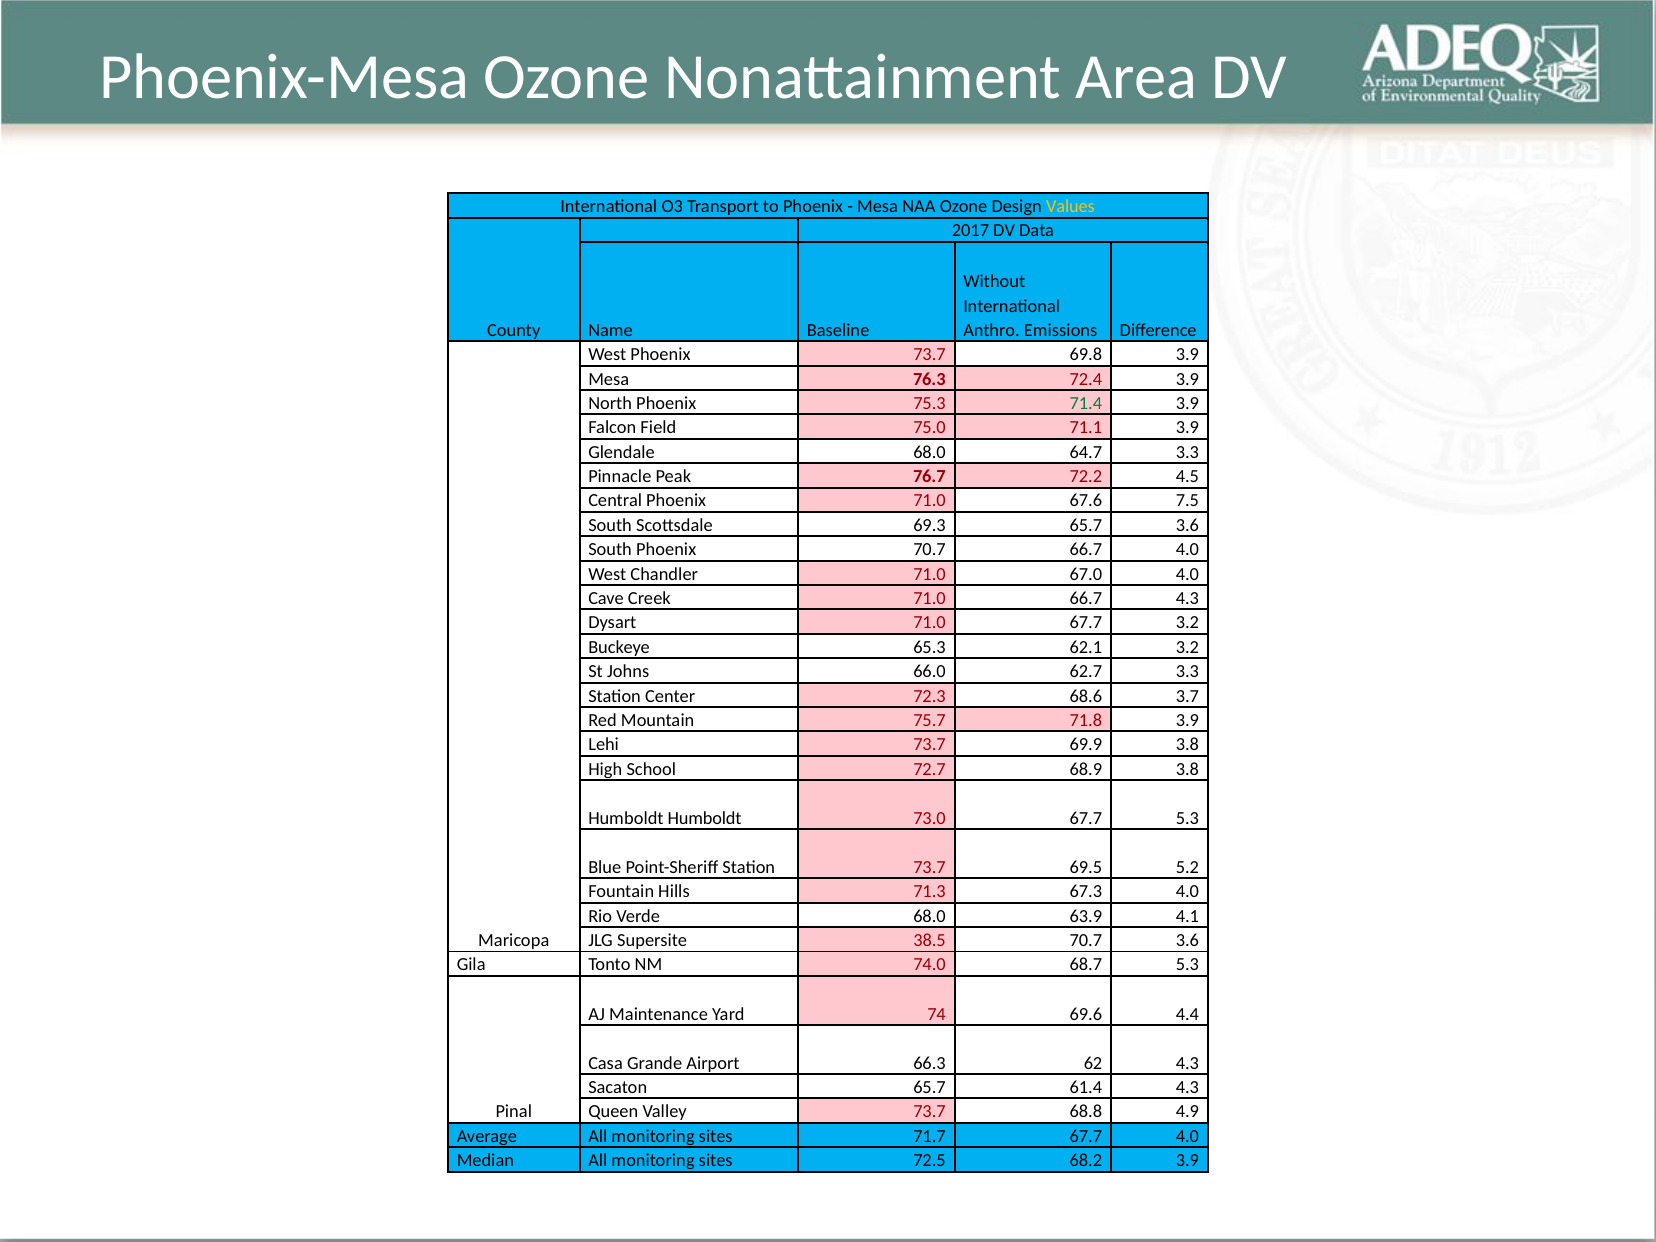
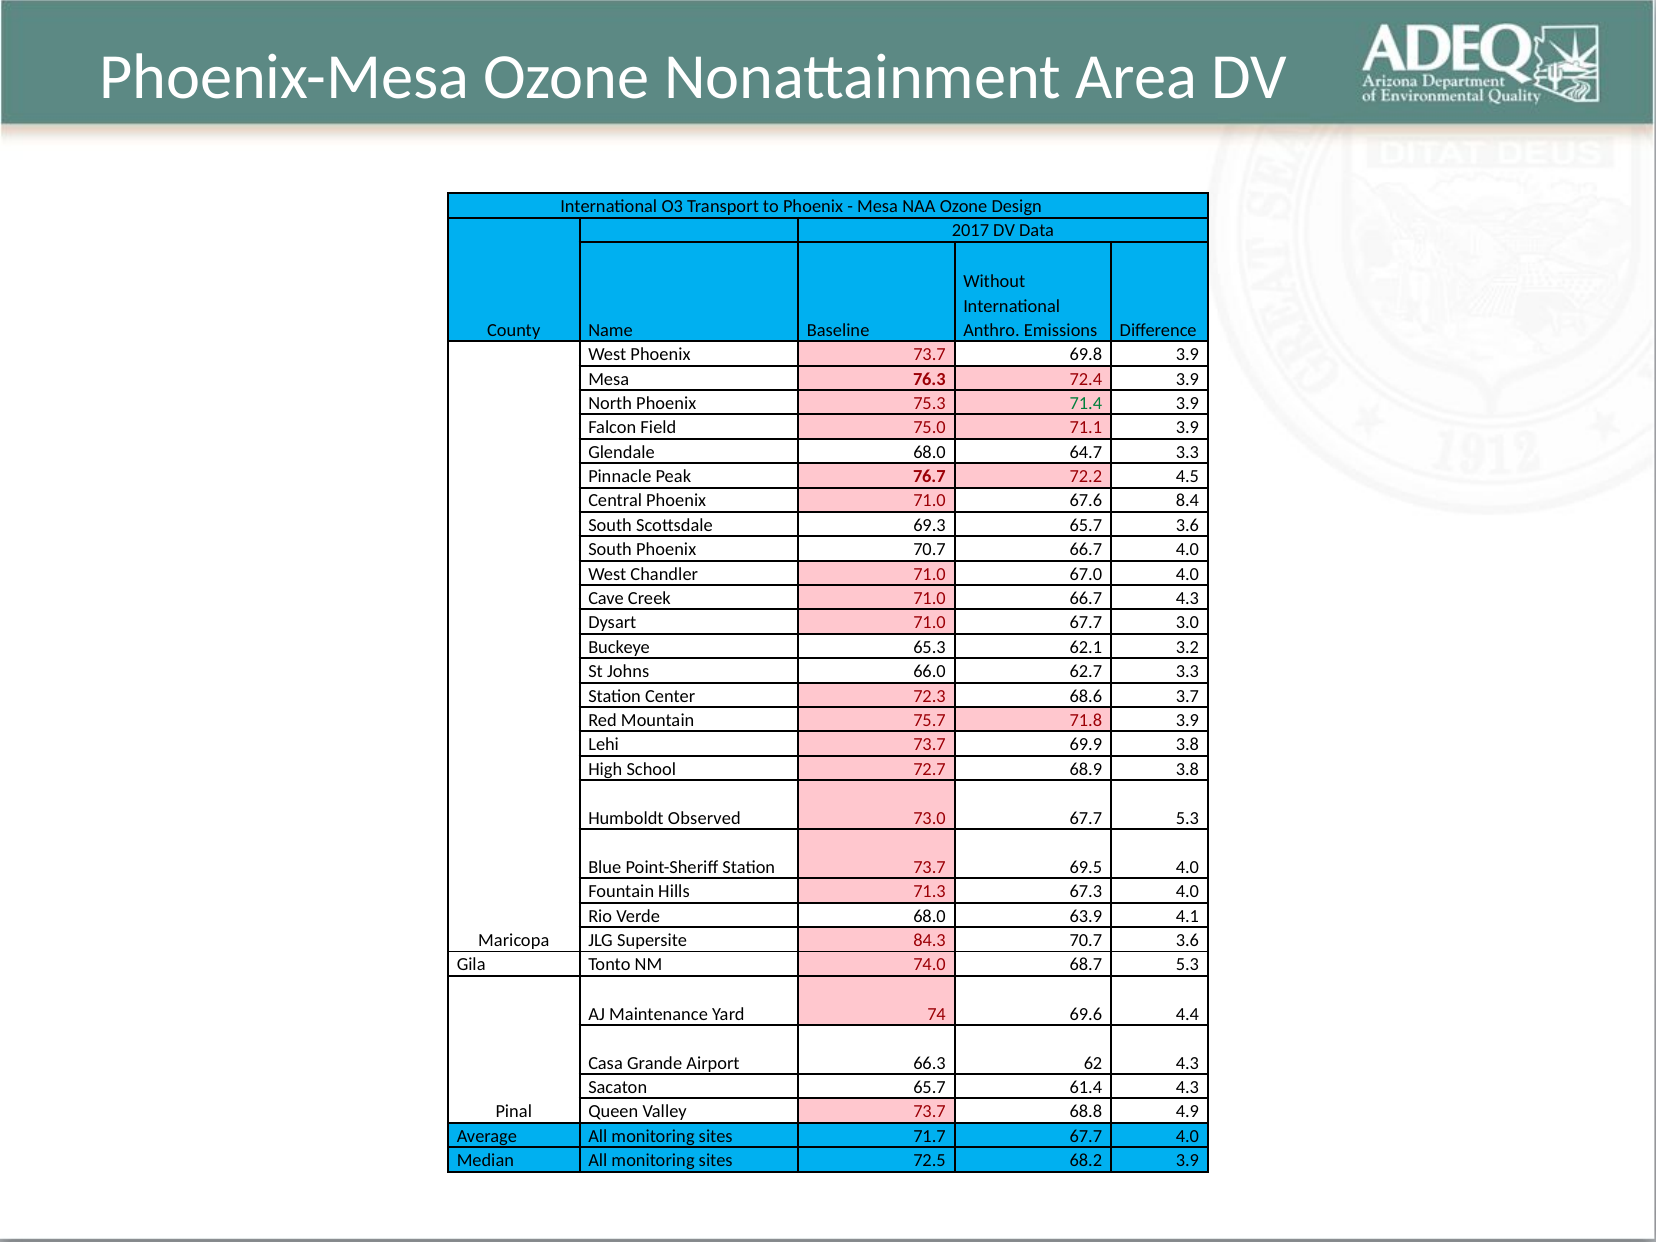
Values colour: yellow -> light blue (1070, 207)
7.5: 7.5 -> 8.4 (1187, 501)
67.7 3.2: 3.2 -> 3.0 (1187, 623)
Humboldt Humboldt: Humboldt -> Observed (704, 818)
69.5 5.2: 5.2 -> 4.0 (1187, 867)
38.5: 38.5 -> 84.3 (930, 940)
